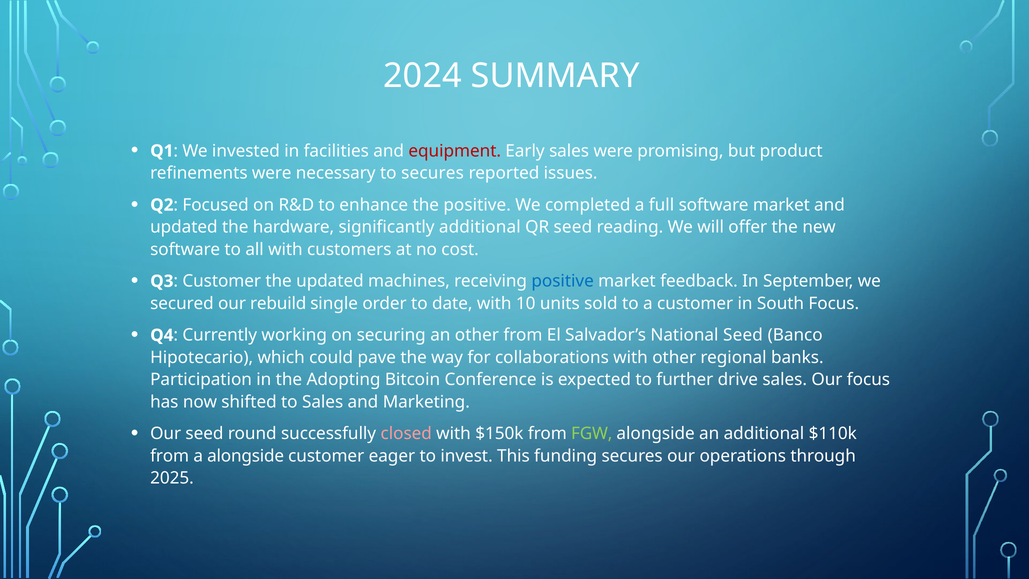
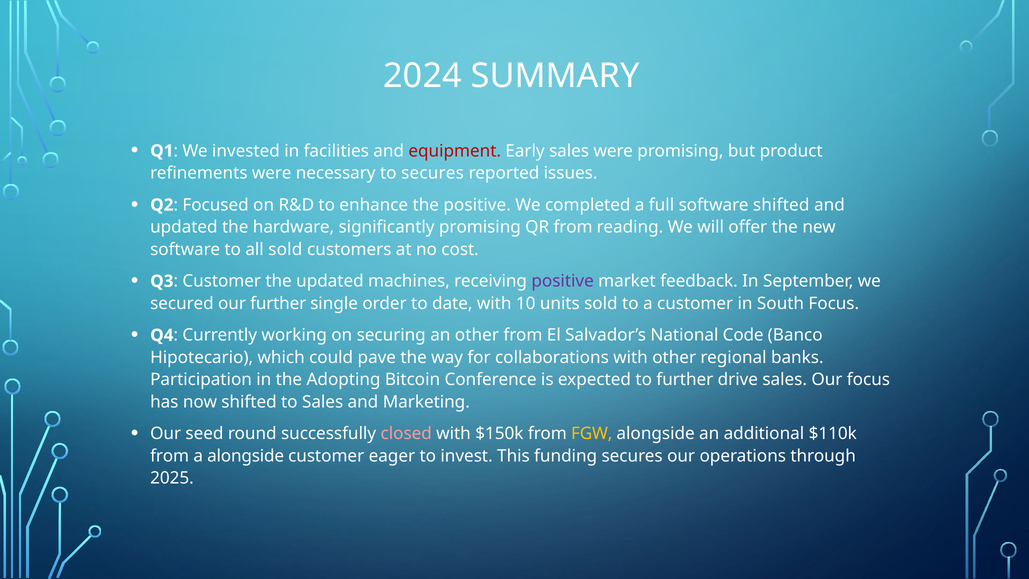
software market: market -> shifted (781, 205)
significantly additional: additional -> promising (480, 227)
QR seed: seed -> from (573, 227)
all with: with -> sold (285, 249)
positive colour: blue -> purple (563, 281)
our rebuild: rebuild -> further (278, 303)
National Seed: Seed -> Code (743, 335)
FGW colour: light green -> yellow (592, 434)
